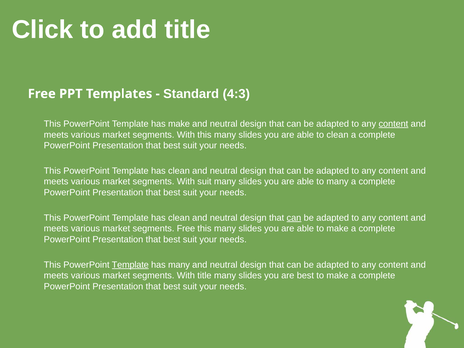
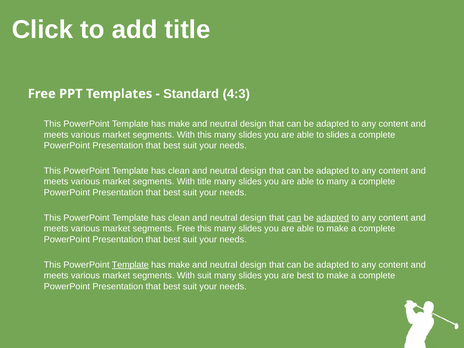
content underline: present -> none (393, 124)
to clean: clean -> slides (338, 135)
With suit: suit -> title (204, 182)
adapted underline: none -> present (333, 218)
many: many -> make (179, 265)
With title: title -> suit (204, 276)
